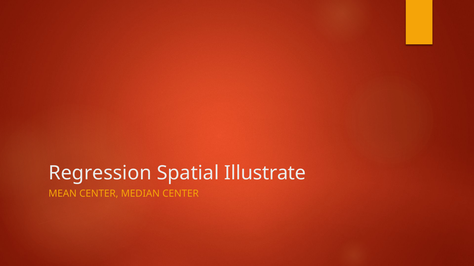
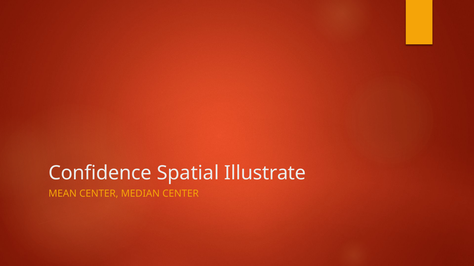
Regression: Regression -> Confidence (100, 173)
